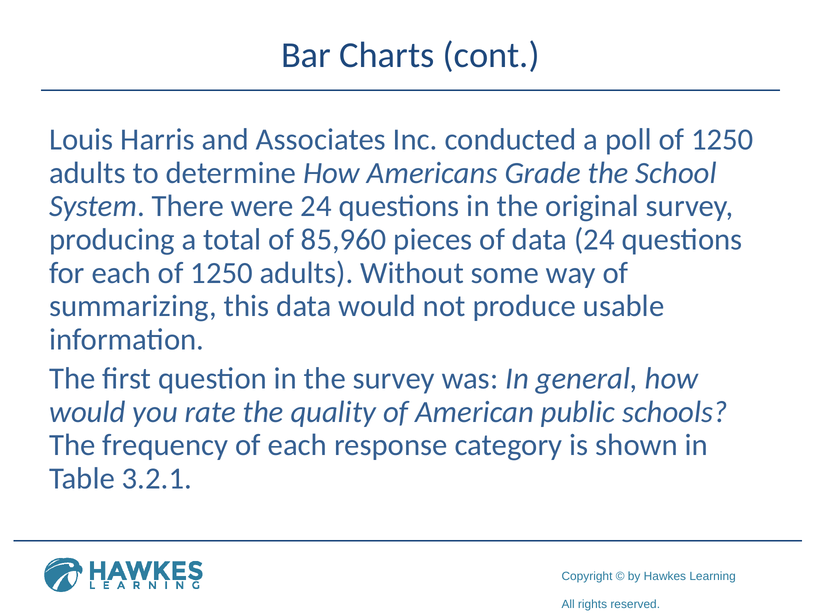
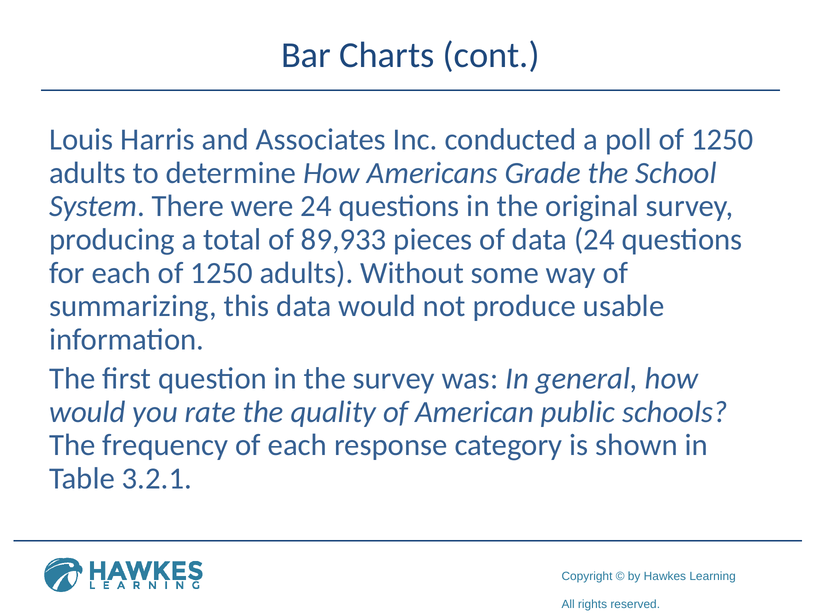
85,960: 85,960 -> 89,933 (344, 239)
